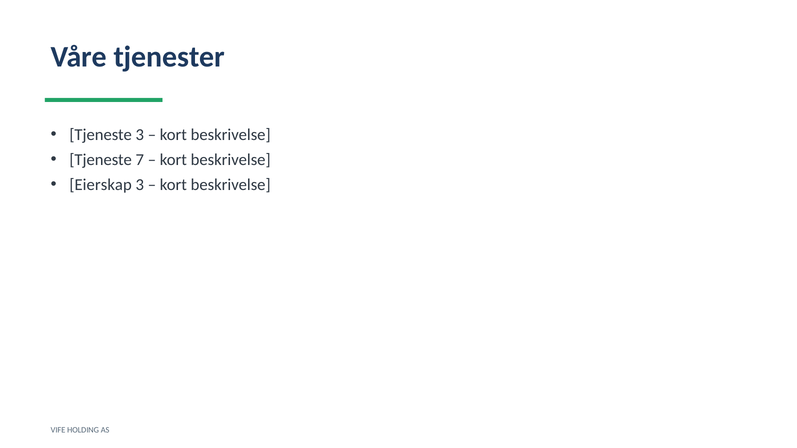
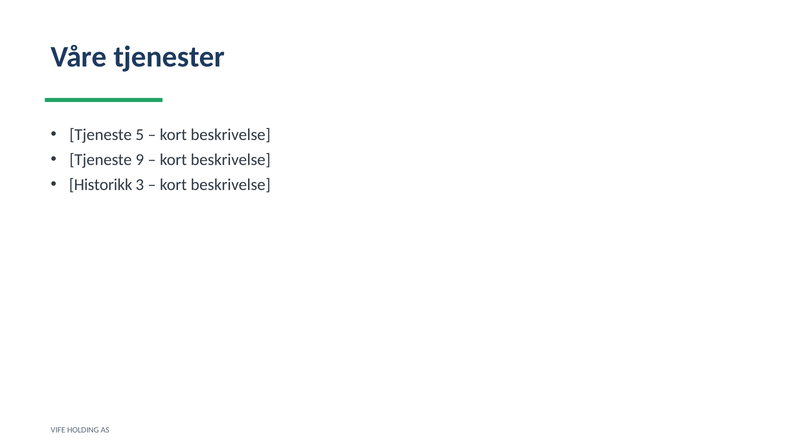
Tjeneste 3: 3 -> 5 (140, 135)
7: 7 -> 9 (140, 160)
Eierskap: Eierskap -> Historikk (101, 185)
